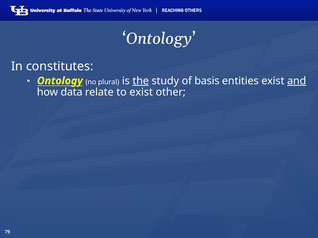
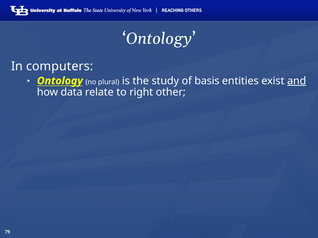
constitutes: constitutes -> computers (60, 66)
the underline: present -> none (141, 81)
to exist: exist -> right (141, 92)
